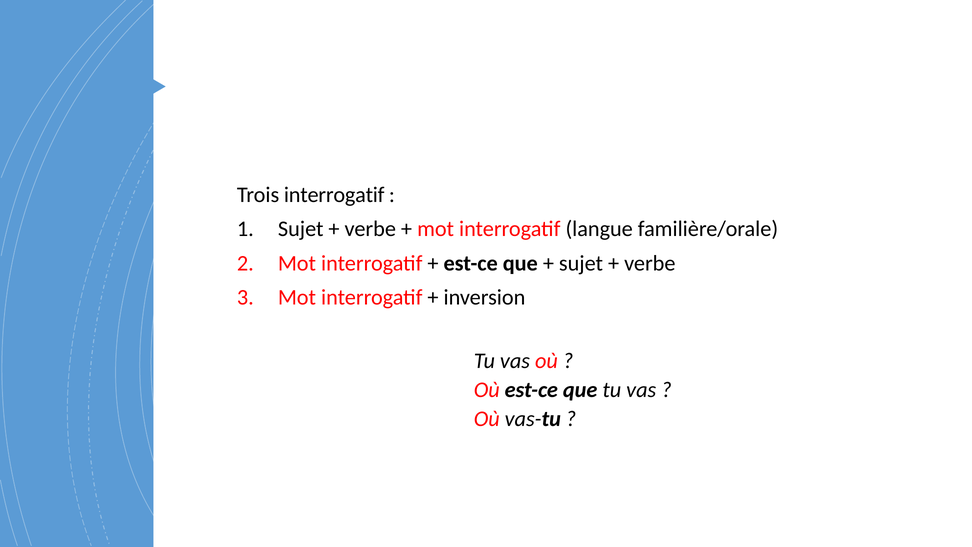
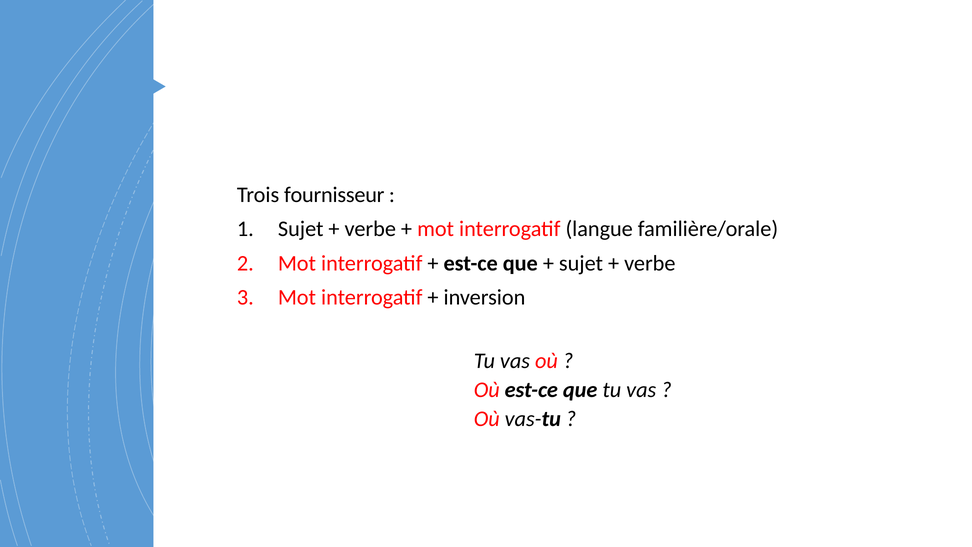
Trois interrogatif: interrogatif -> fournisseur (334, 195)
